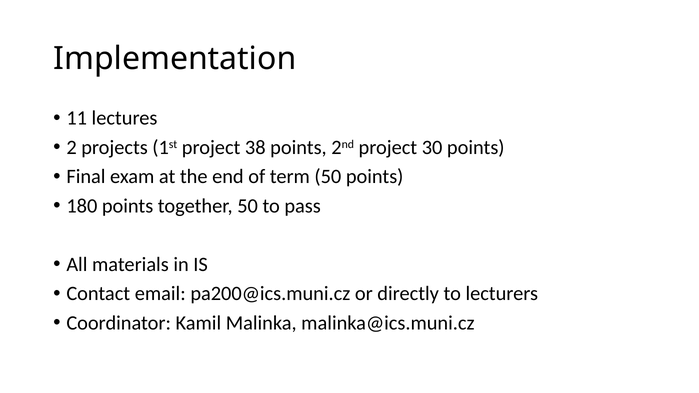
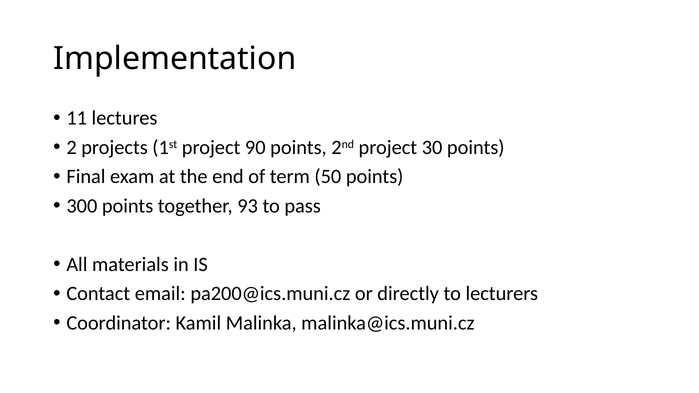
38: 38 -> 90 (255, 147)
180: 180 -> 300 (82, 206)
together 50: 50 -> 93 (248, 206)
